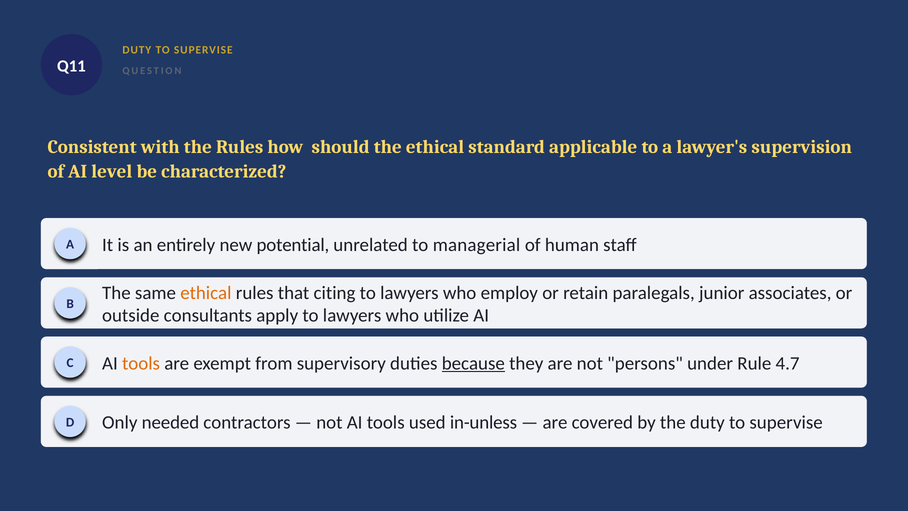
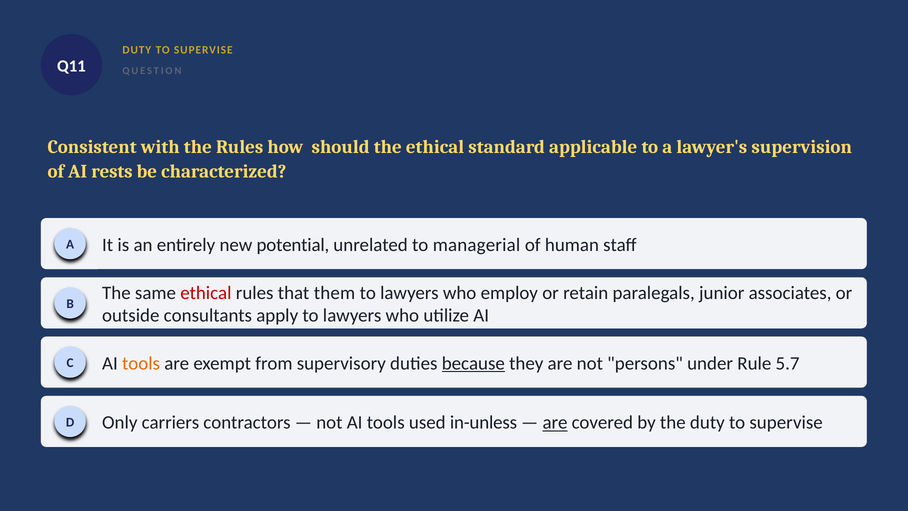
level: level -> rests (112, 171)
ethical colour: orange -> red (206, 293)
citing: citing -> them (334, 293)
4.7: 4.7 -> 5.7 (788, 363)
needed: needed -> carriers (170, 423)
are underline: none -> present (555, 423)
